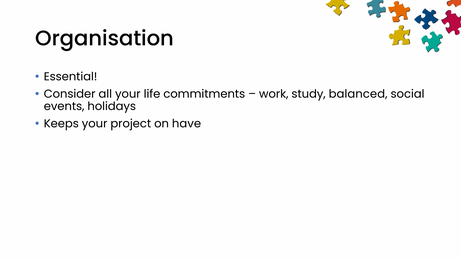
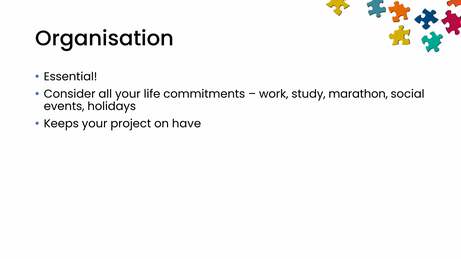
balanced: balanced -> marathon (358, 94)
